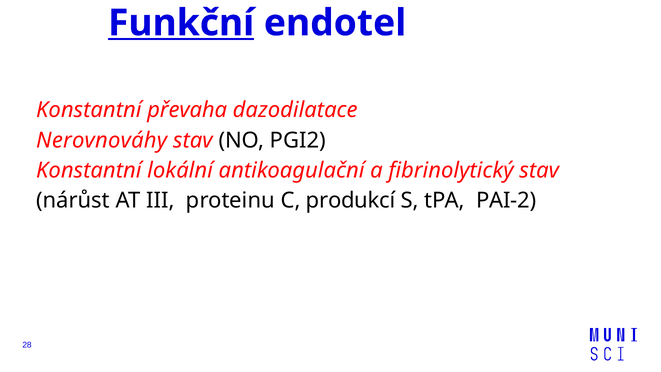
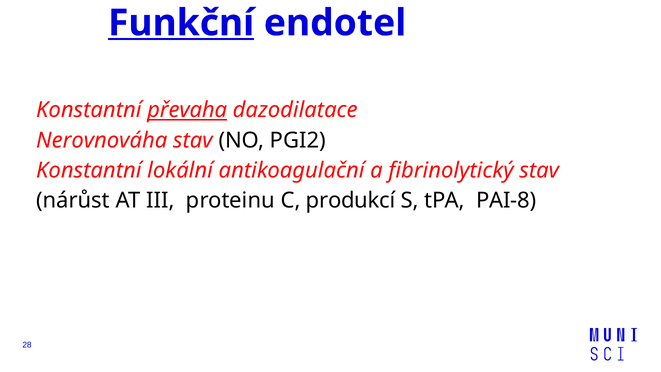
převaha underline: none -> present (187, 110)
Nerovnováhy: Nerovnováhy -> Nerovnováha (102, 140)
PAI-2: PAI-2 -> PAI-8 (506, 201)
